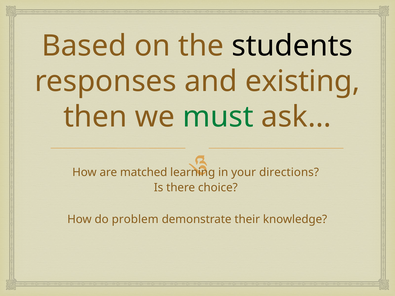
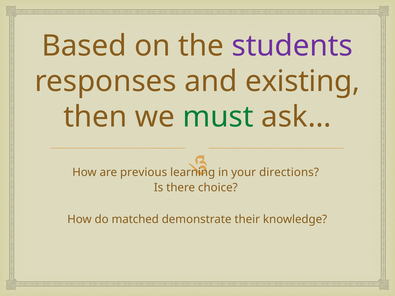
students colour: black -> purple (292, 46)
matched: matched -> previous (144, 172)
problem: problem -> matched (135, 219)
